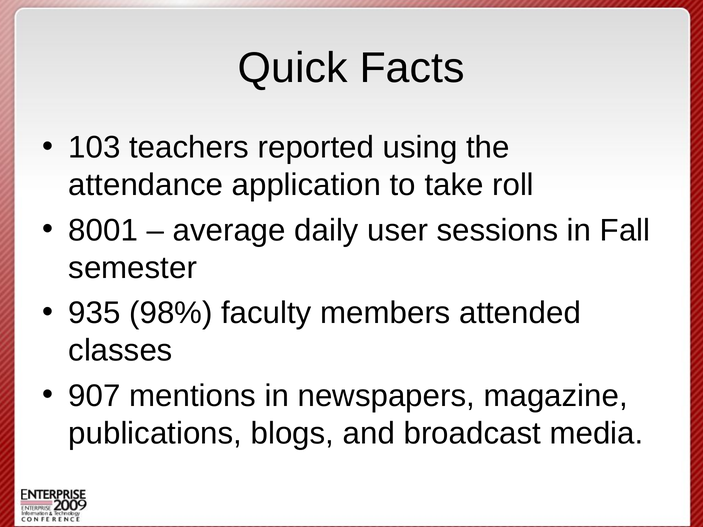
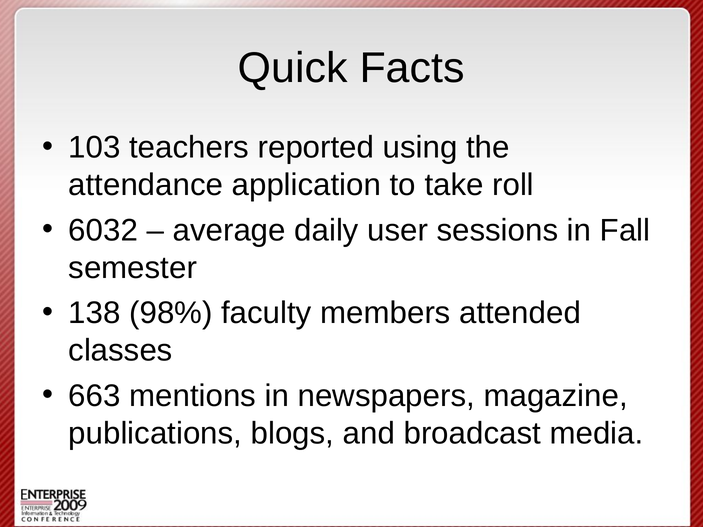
8001: 8001 -> 6032 (103, 230)
935: 935 -> 138 (94, 313)
907: 907 -> 663 (94, 396)
